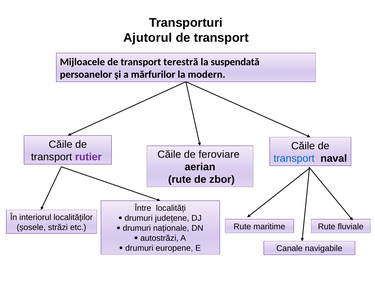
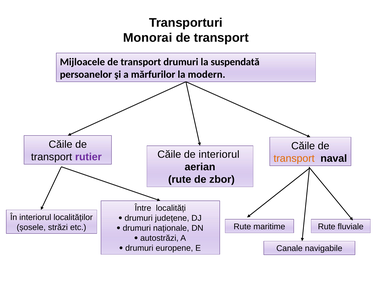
Ajutorul: Ajutorul -> Monorai (148, 38)
transport terestră: terestră -> drumuri (181, 62)
de feroviare: feroviare -> interiorul (219, 155)
transport colour: blue -> orange (294, 159)
